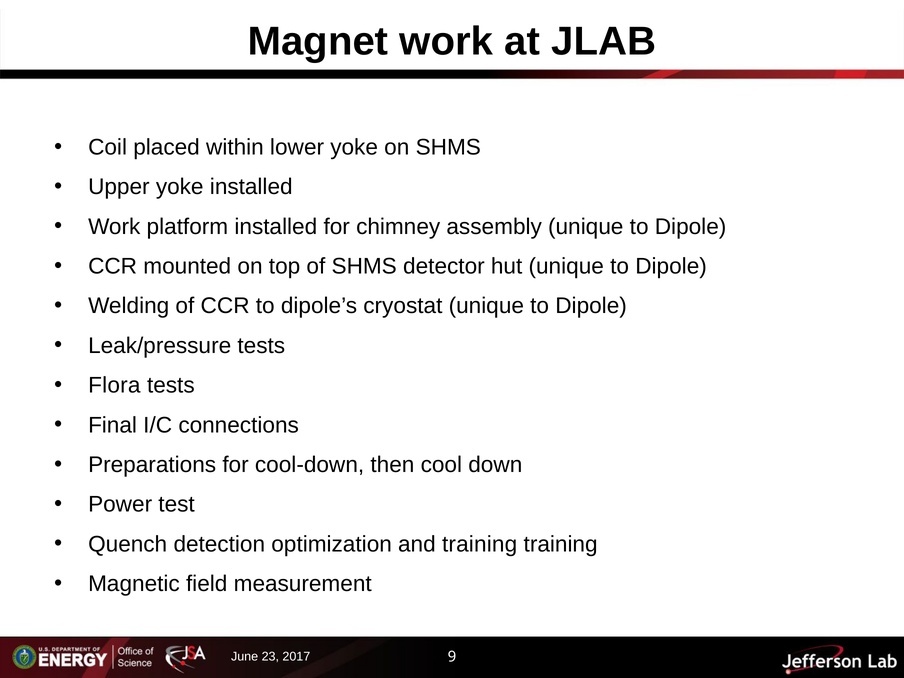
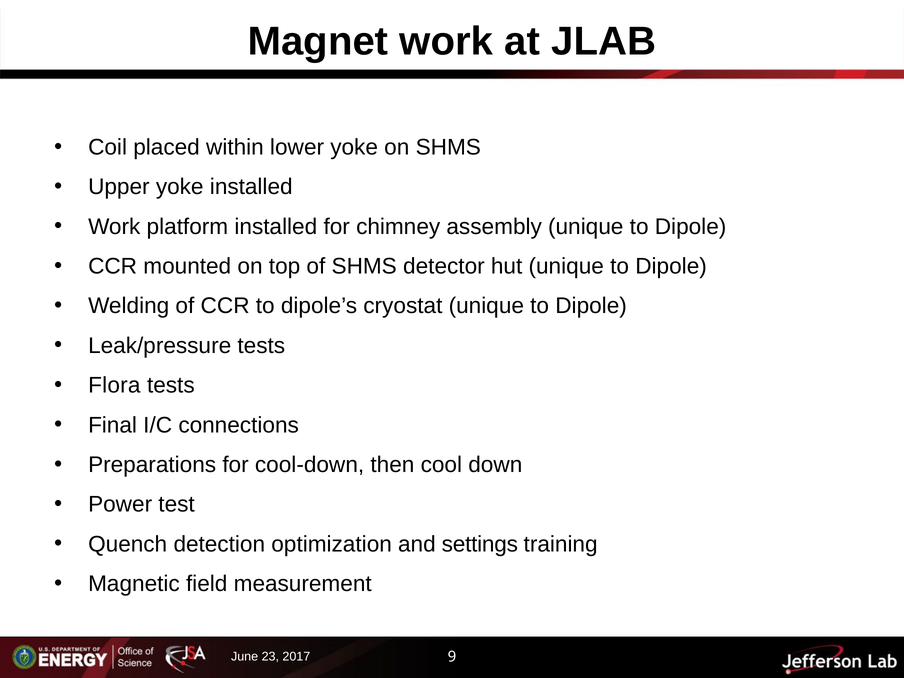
and training: training -> settings (480, 544)
